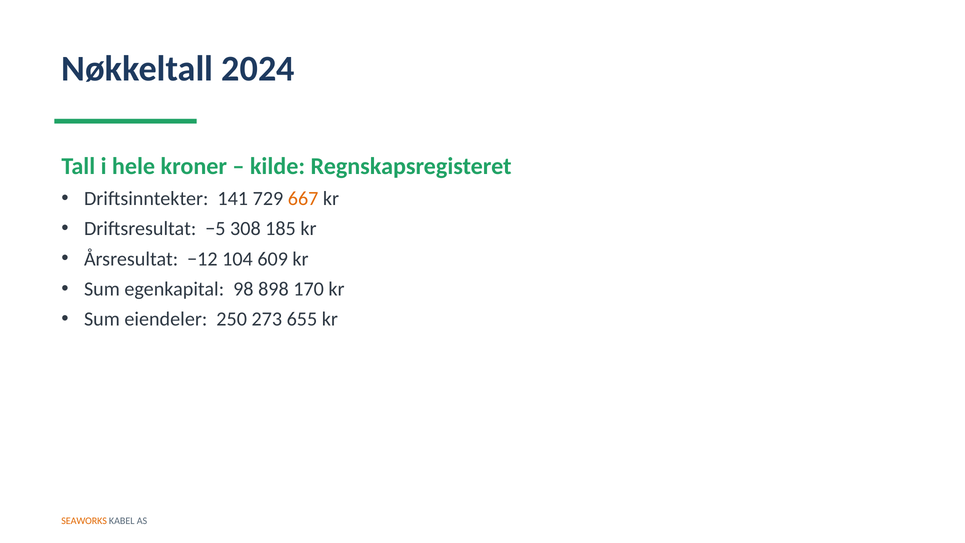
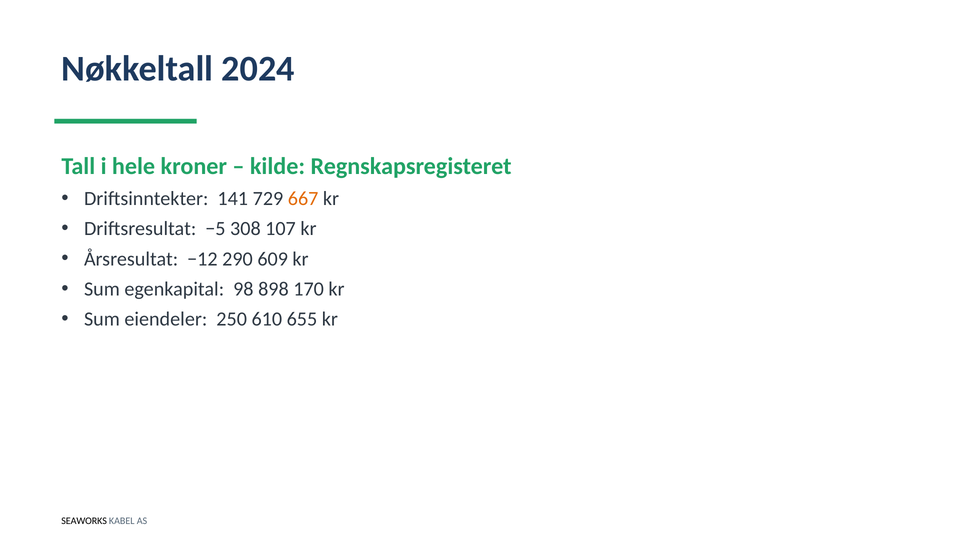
185: 185 -> 107 (281, 229)
104: 104 -> 290 (237, 259)
273: 273 -> 610 (267, 319)
SEAWORKS colour: orange -> black (84, 521)
